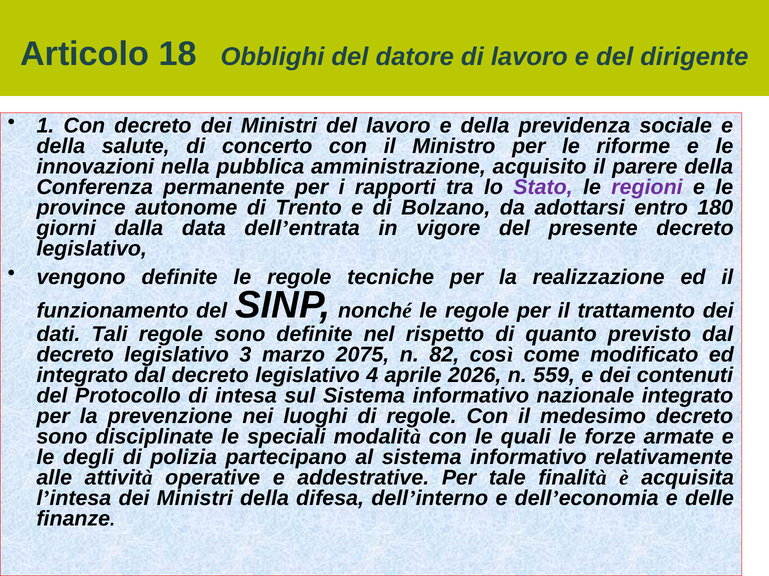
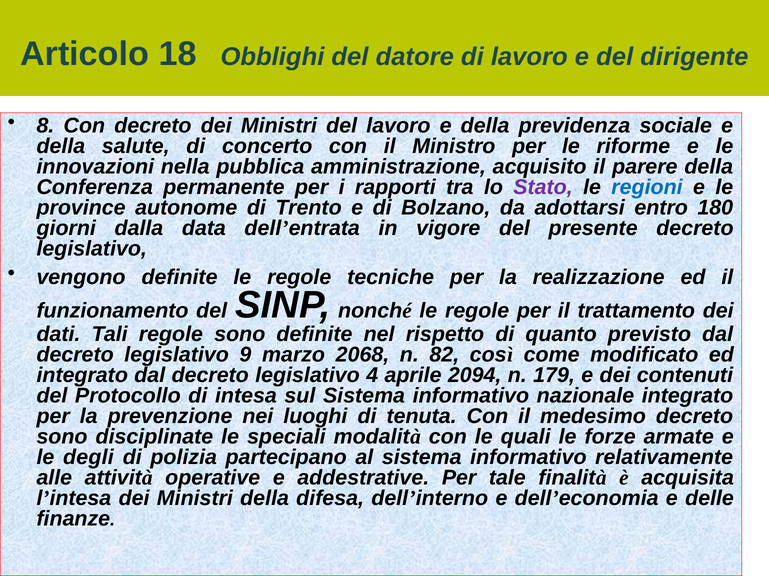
1: 1 -> 8 (45, 126)
regioni colour: purple -> blue (647, 188)
3: 3 -> 9 (245, 355)
2075: 2075 -> 2068 (362, 355)
2026: 2026 -> 2094 (475, 376)
559: 559 -> 179 (554, 376)
di regole: regole -> tenuta (422, 417)
